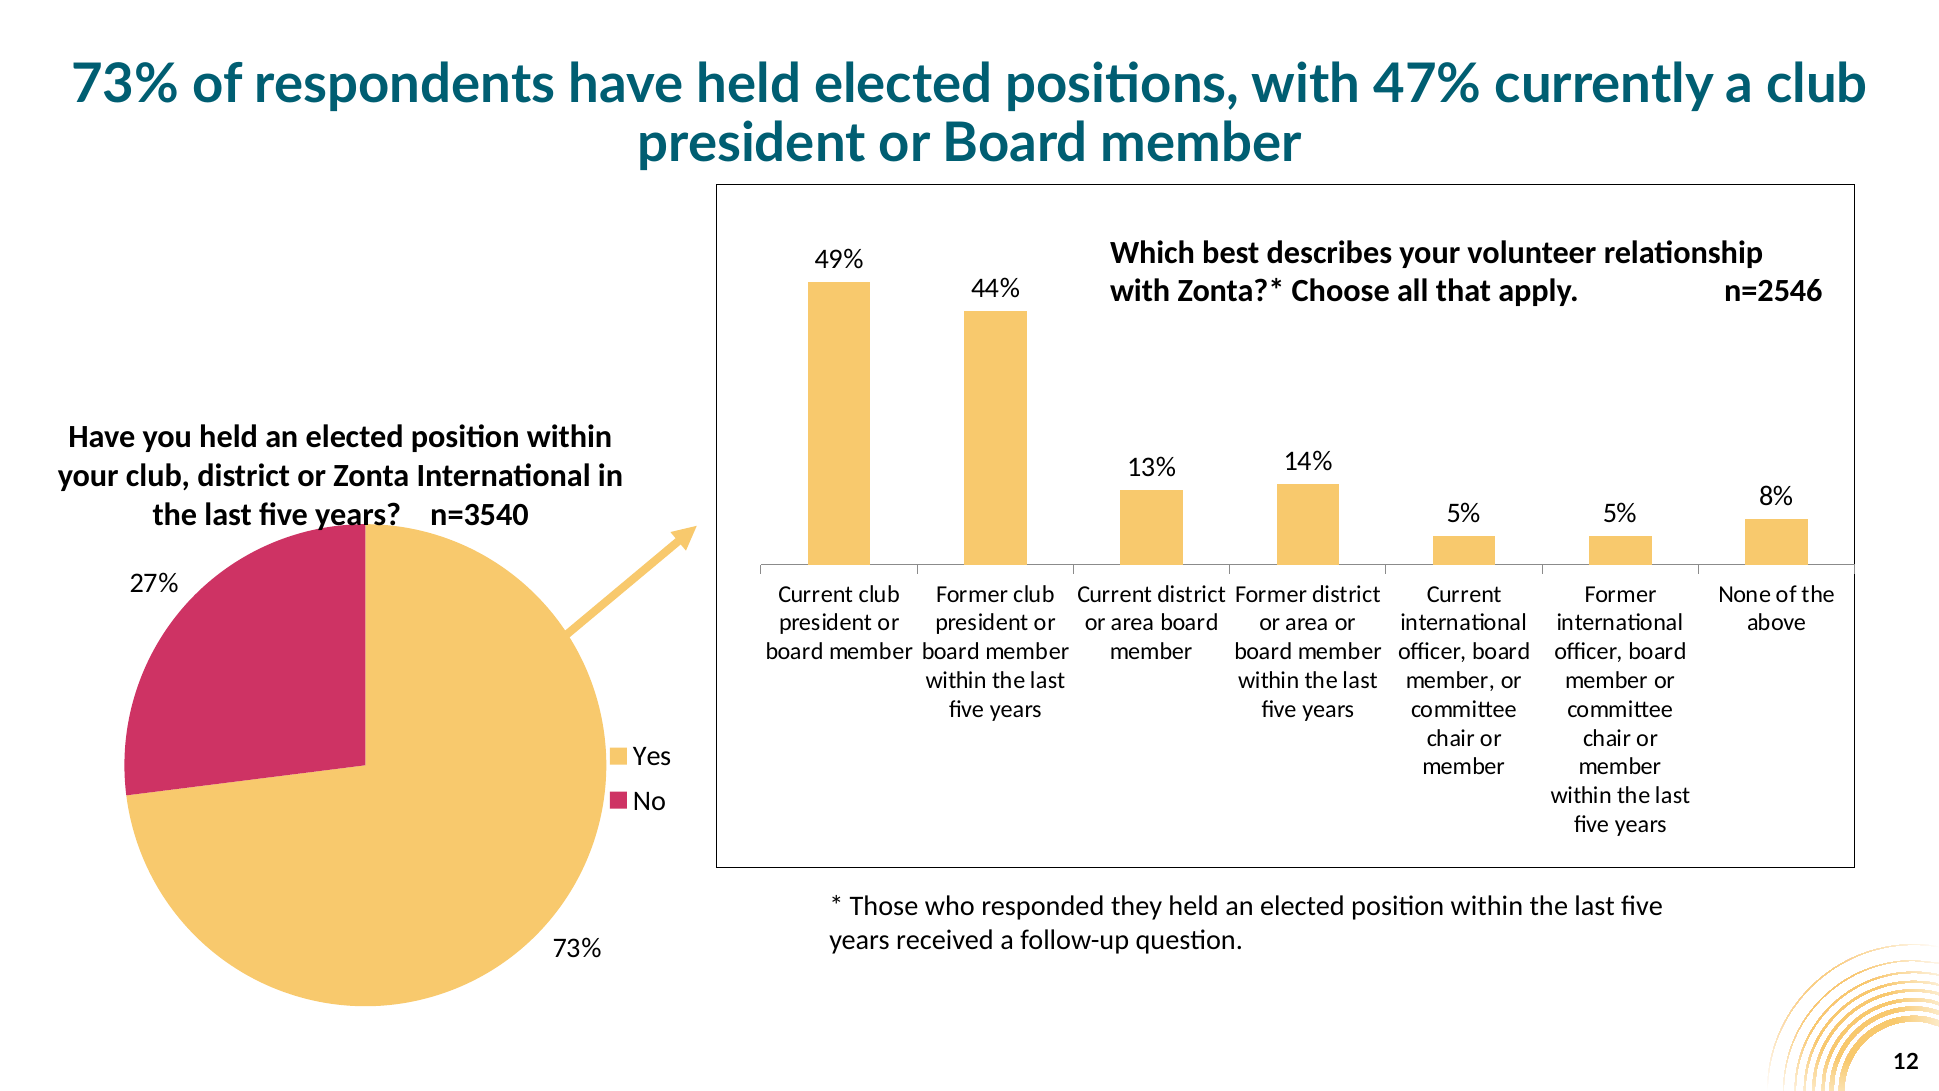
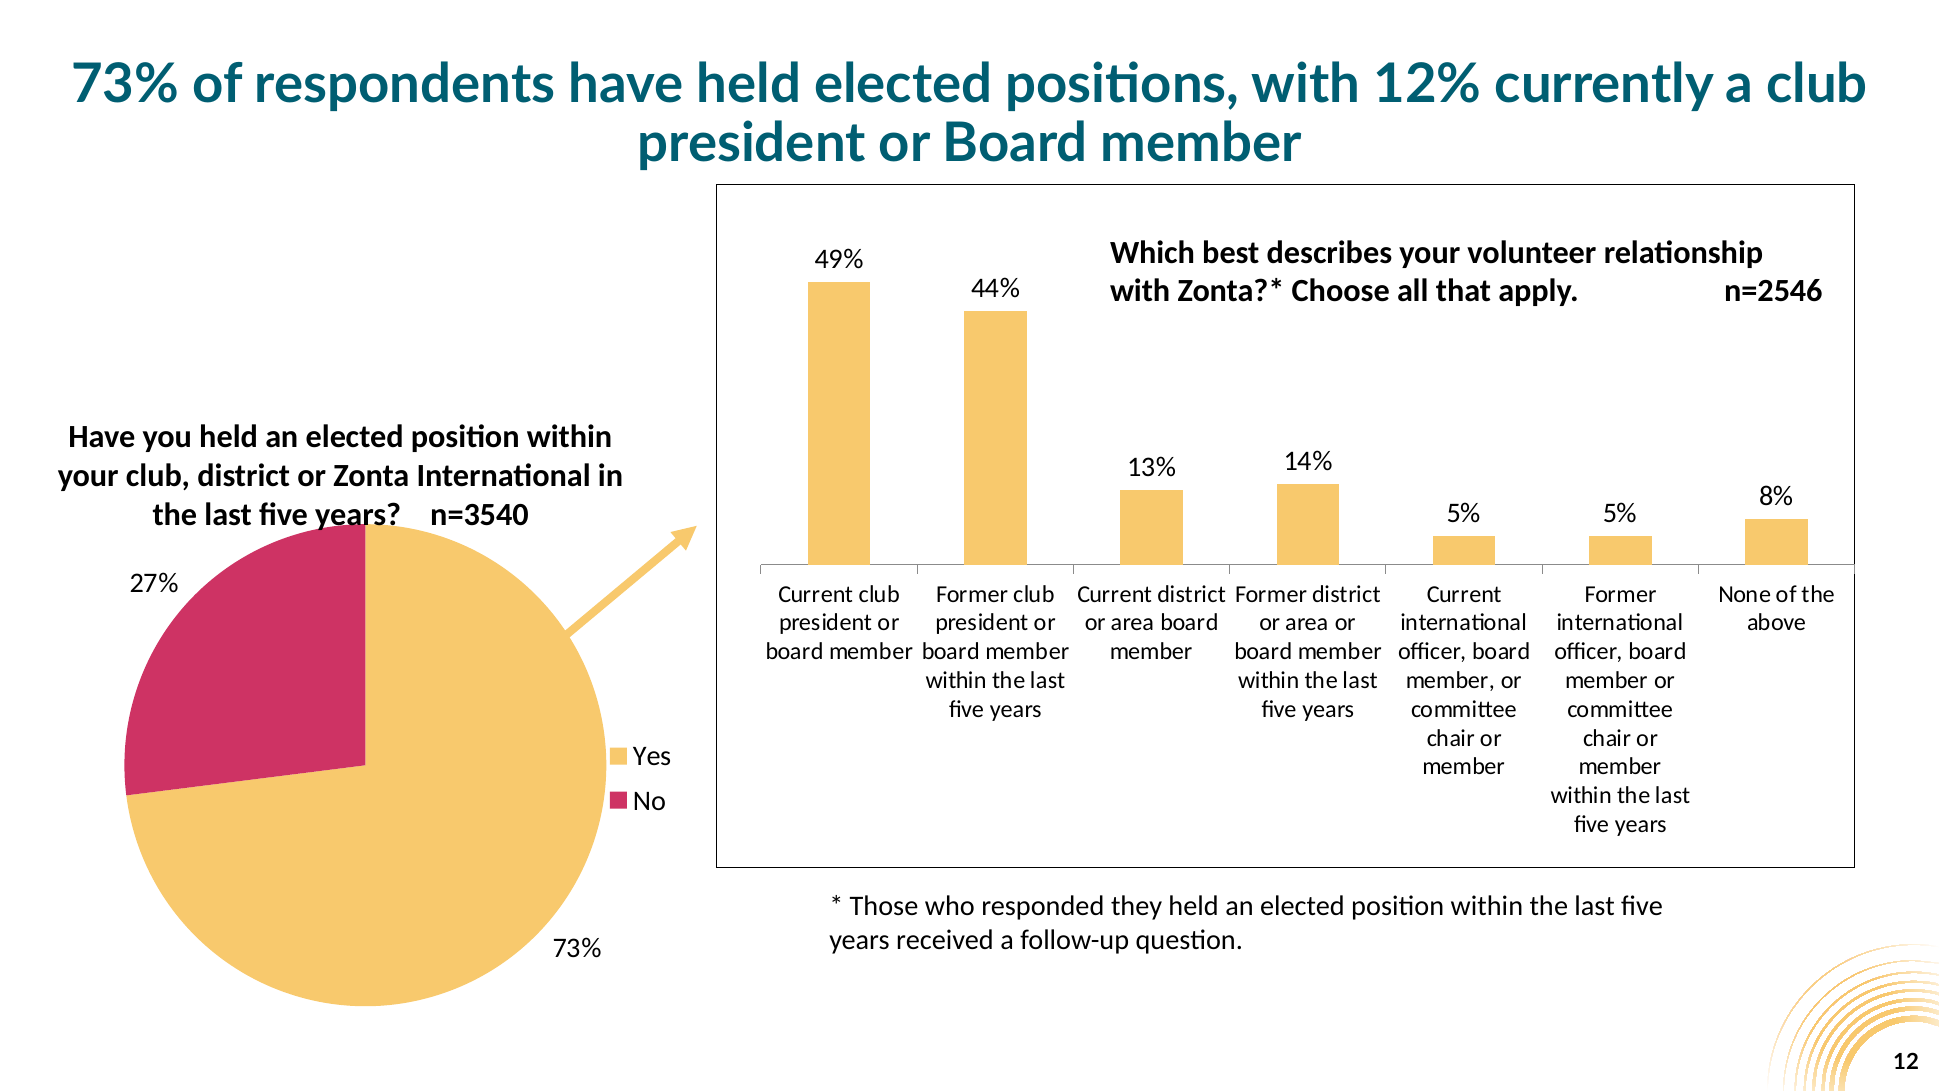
47%: 47% -> 12% (1428, 84)
